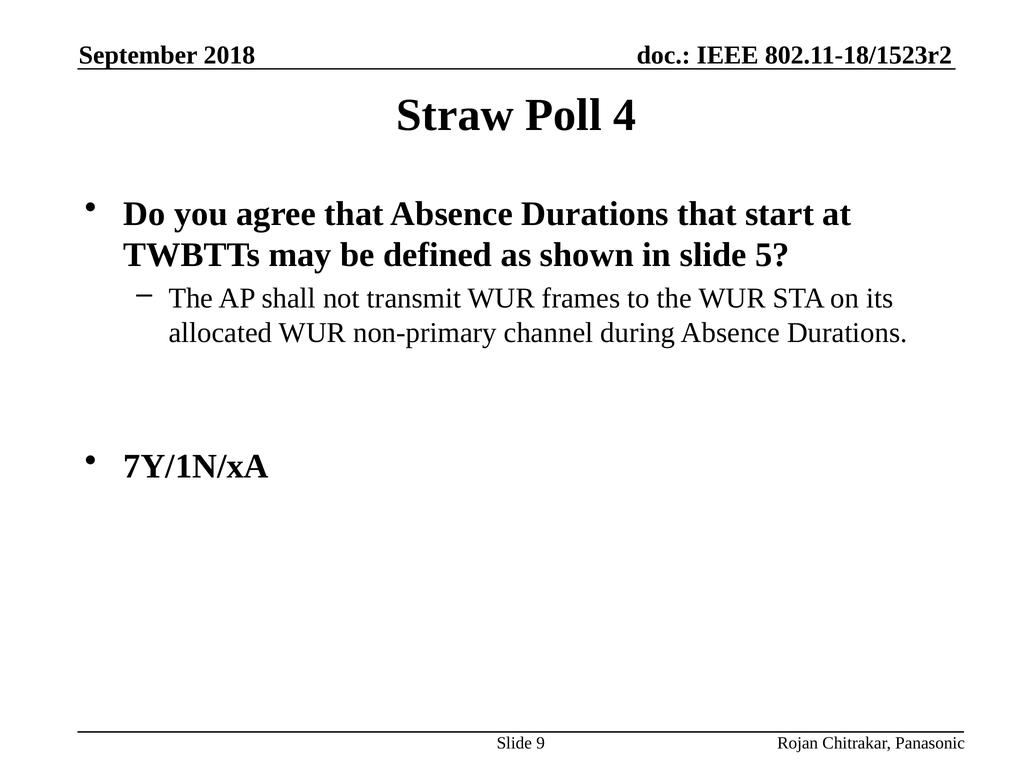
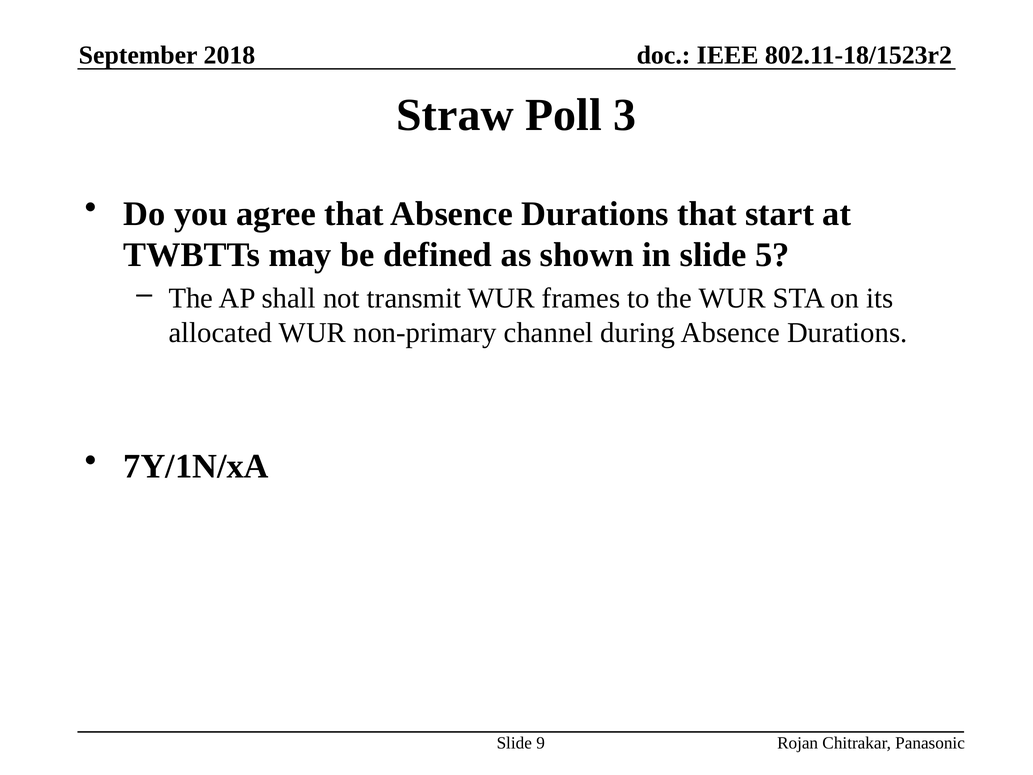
4: 4 -> 3 (625, 115)
